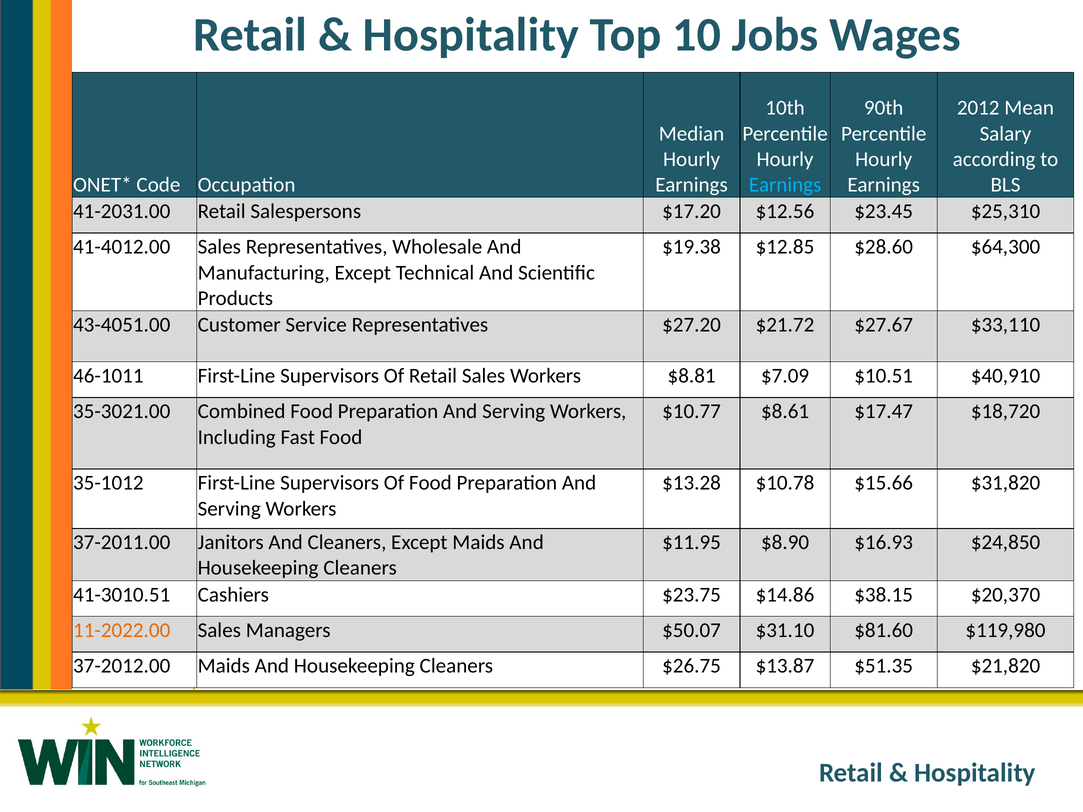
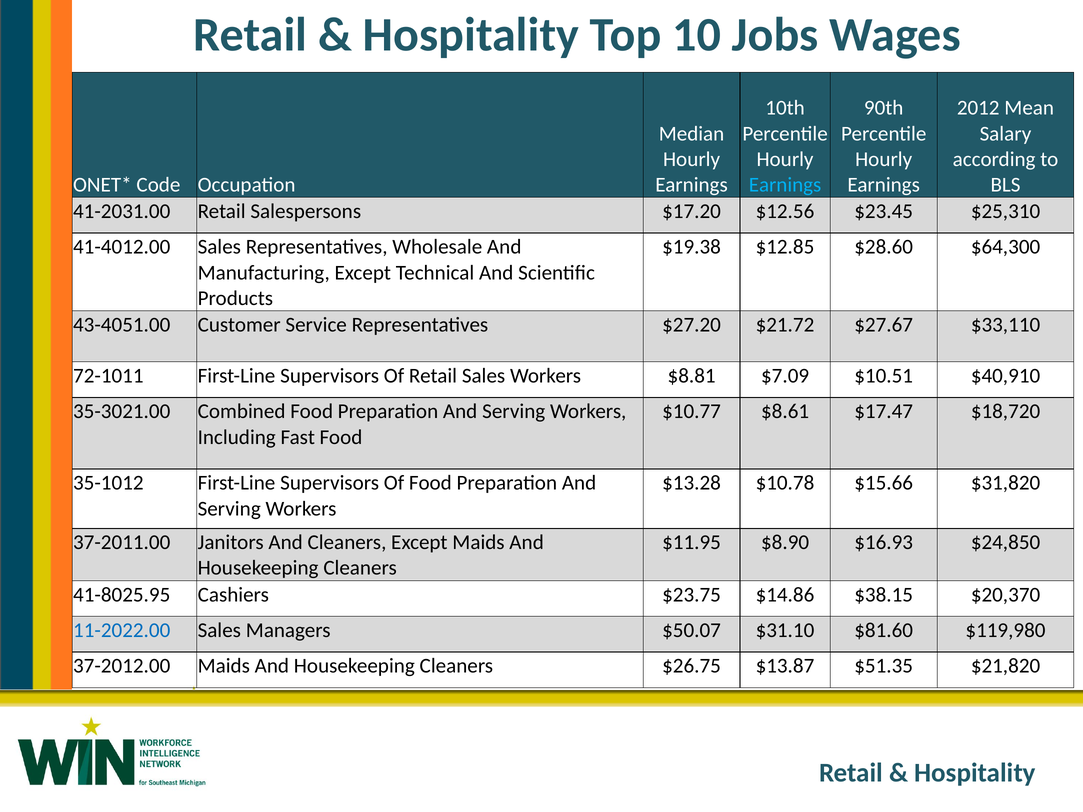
46-1011: 46-1011 -> 72-1011 (108, 376)
41-3010.51: 41-3010.51 -> 41-8025.95 (122, 595)
11-2022.00 colour: orange -> blue (122, 630)
